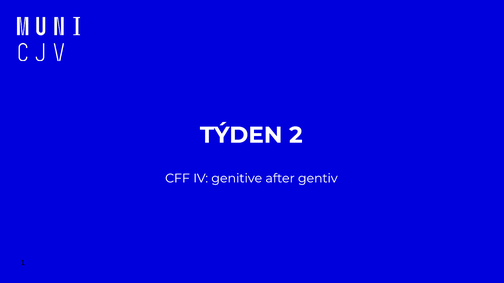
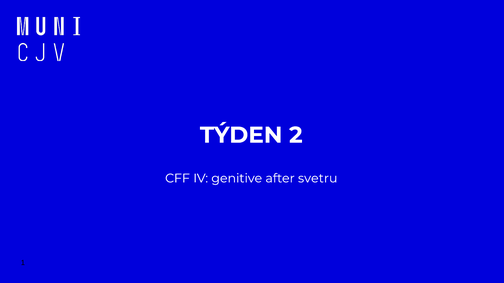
gentiv: gentiv -> svetru (318, 179)
